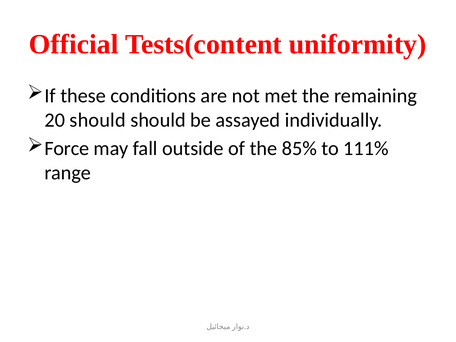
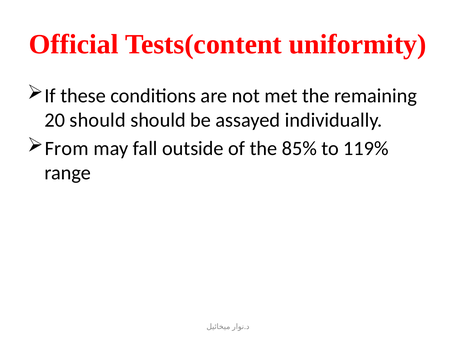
Force: Force -> From (67, 148)
111%: 111% -> 119% (366, 148)
